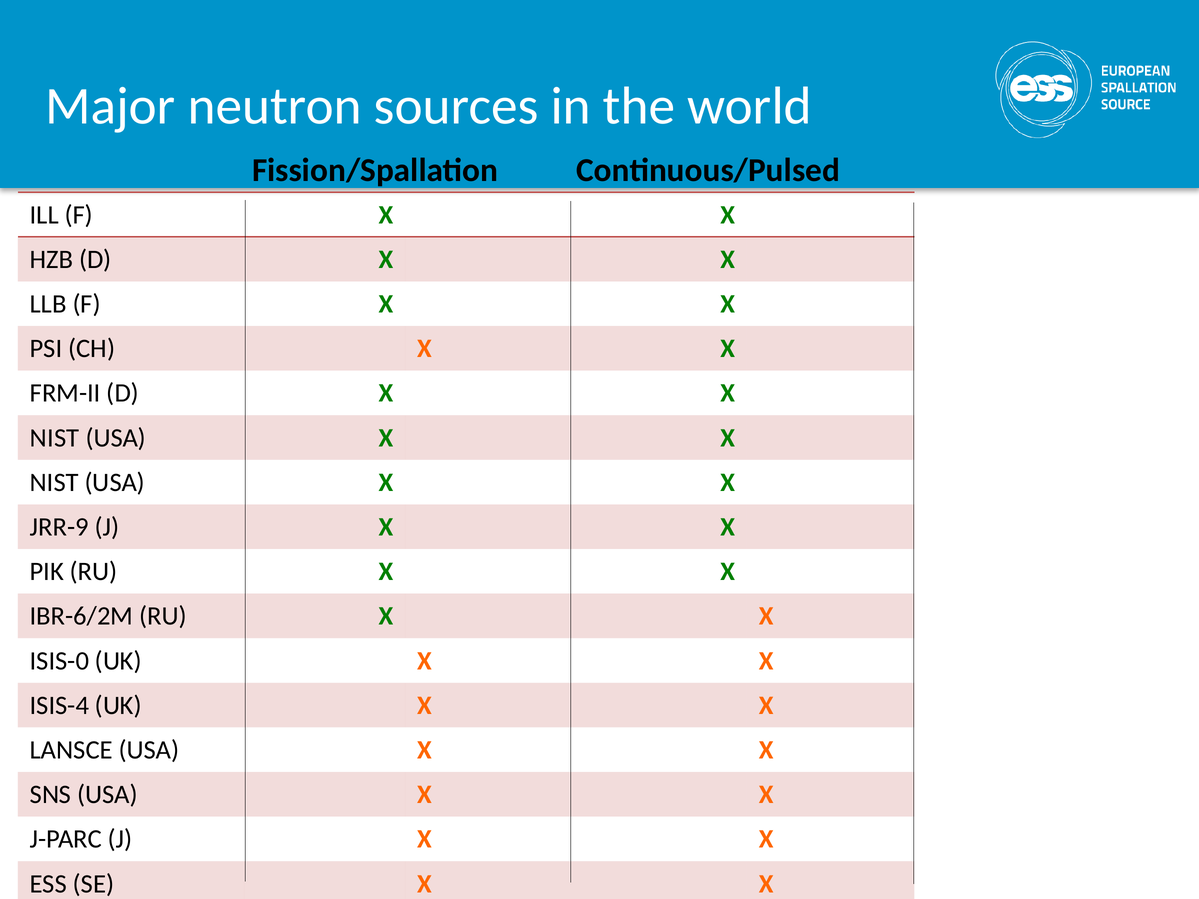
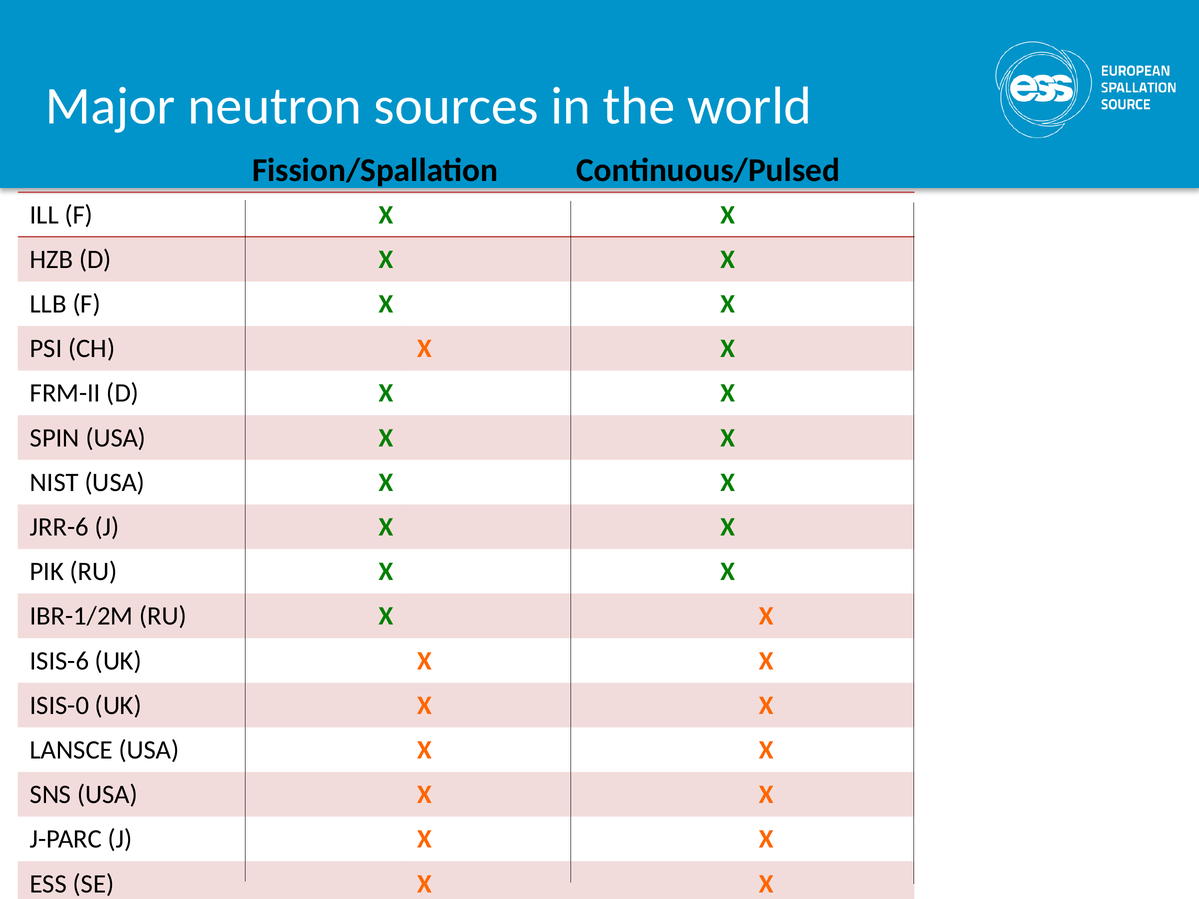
NIST: NIST -> SPIN (55, 438)
JRR-9: JRR-9 -> JRR-6 (59, 527)
IBR-6/2M: IBR-6/2M -> IBR-1/2M (82, 616)
ISIS-0: ISIS-0 -> ISIS-6 (59, 661)
ISIS-4: ISIS-4 -> ISIS-0 (59, 706)
